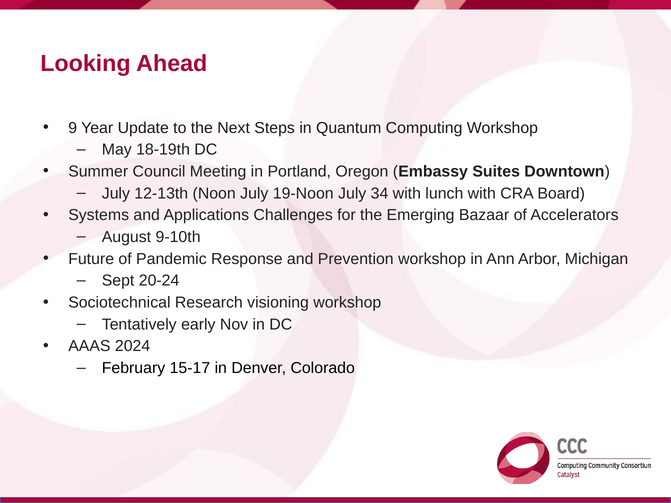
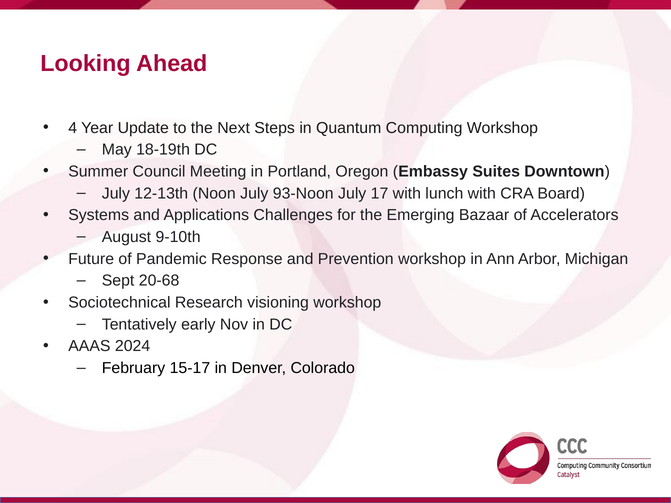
9: 9 -> 4 (73, 128)
19-Noon: 19-Noon -> 93-Noon (303, 193)
34: 34 -> 17 (380, 193)
20-24: 20-24 -> 20-68 (159, 281)
